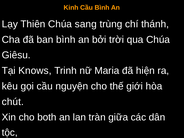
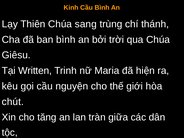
Knows: Knows -> Written (35, 71)
both: both -> tăng (47, 117)
